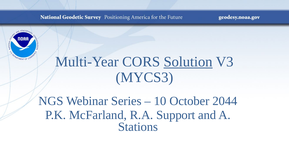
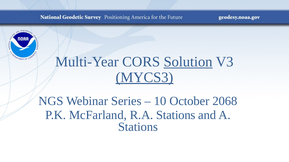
MYCS3 underline: none -> present (144, 78)
2044: 2044 -> 2068 (225, 101)
R.A Support: Support -> Stations (176, 115)
